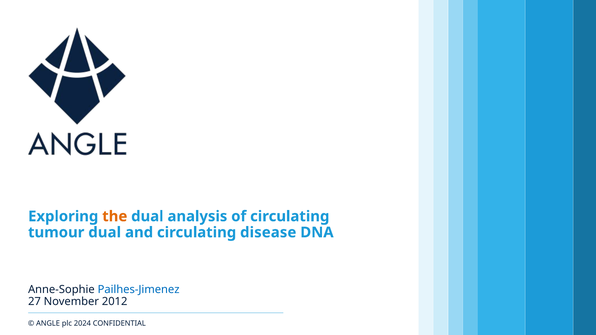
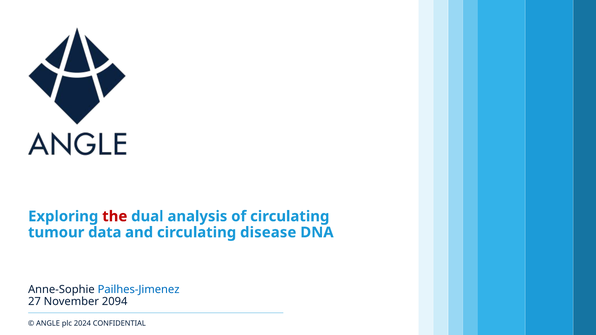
the colour: orange -> red (115, 217)
tumour dual: dual -> data (105, 233)
2012: 2012 -> 2094 (115, 302)
